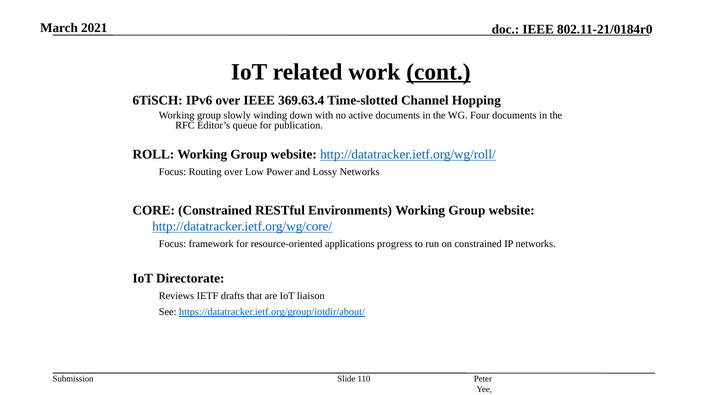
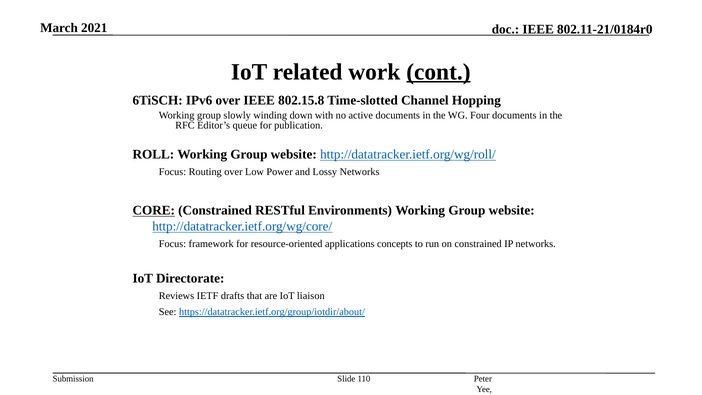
369.63.4: 369.63.4 -> 802.15.8 (301, 101)
CORE underline: none -> present (154, 211)
progress: progress -> concepts (395, 244)
